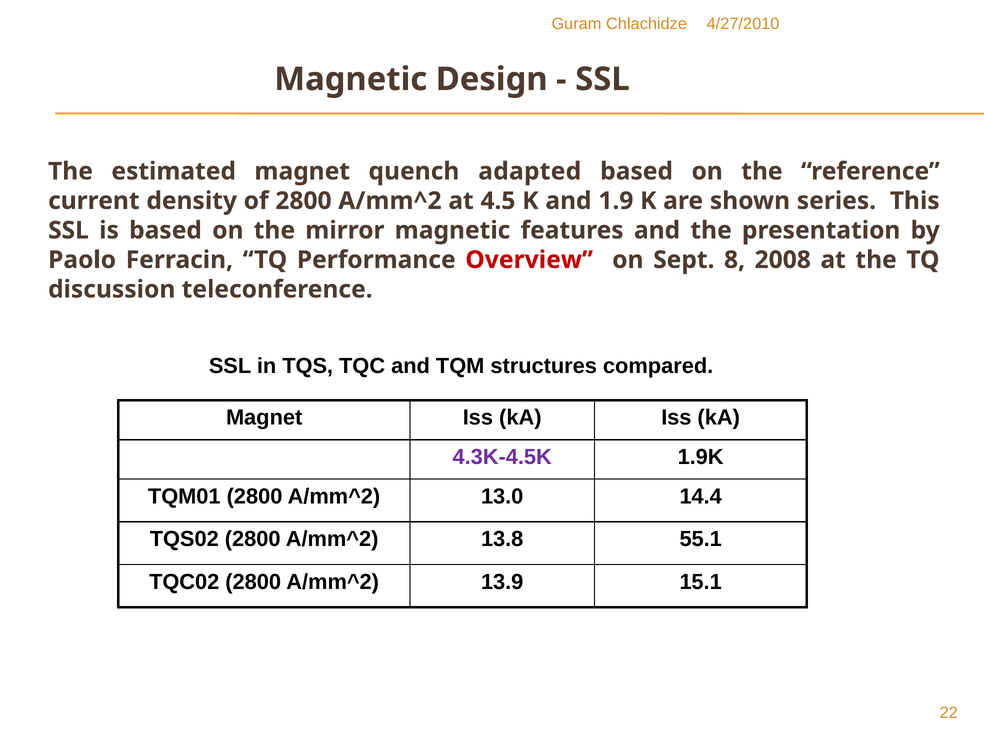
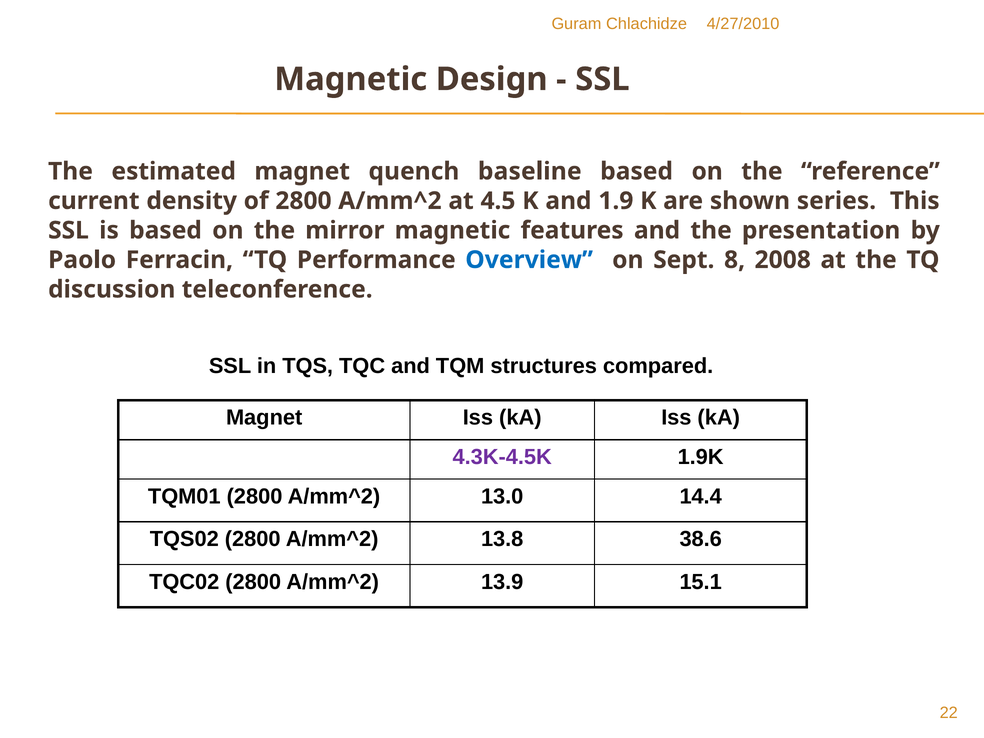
adapted: adapted -> baseline (530, 171)
Overview colour: red -> blue (529, 260)
55.1: 55.1 -> 38.6 (701, 539)
